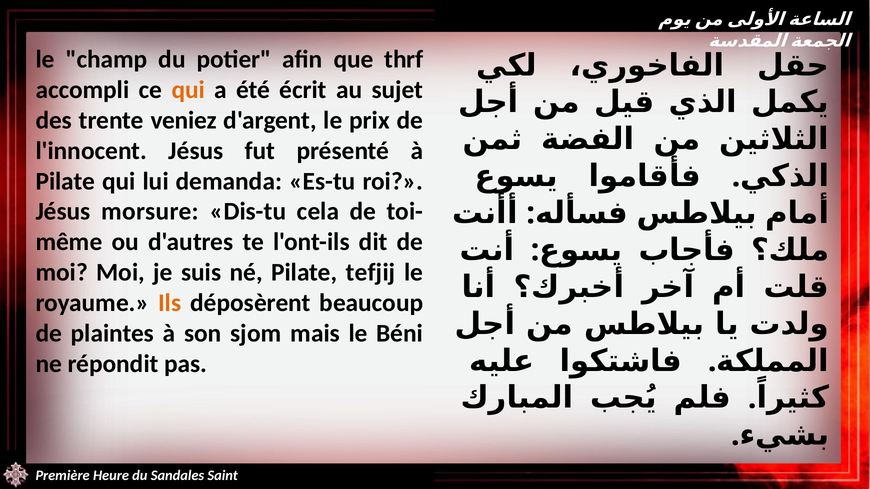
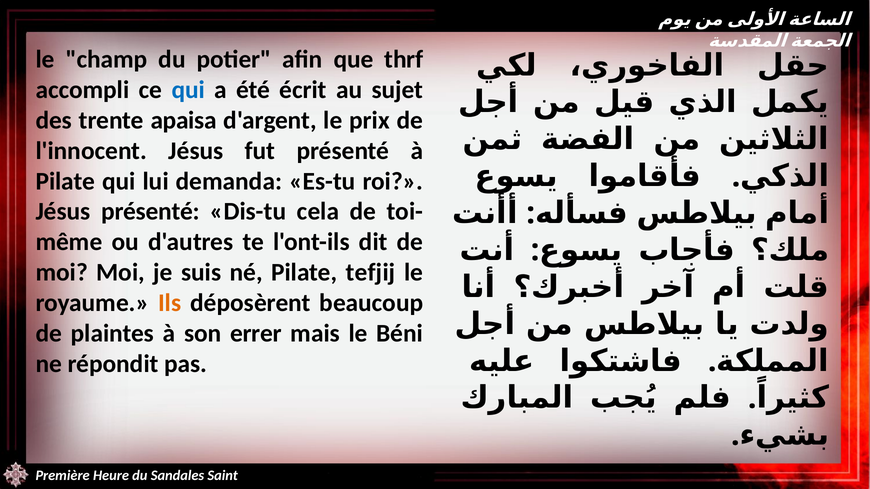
qui colour: orange -> blue (188, 90)
veniez: veniez -> apaisa (184, 120)
Jésus morsure: morsure -> présenté (150, 212)
sjom: sjom -> errer (256, 334)
